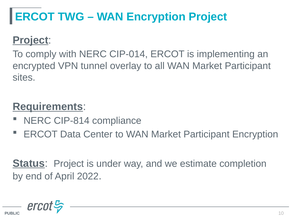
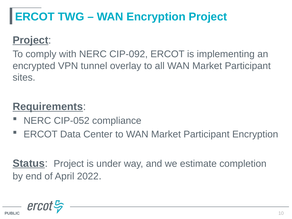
CIP-014: CIP-014 -> CIP-092 (129, 54)
CIP-814: CIP-814 -> CIP-052 (72, 121)
